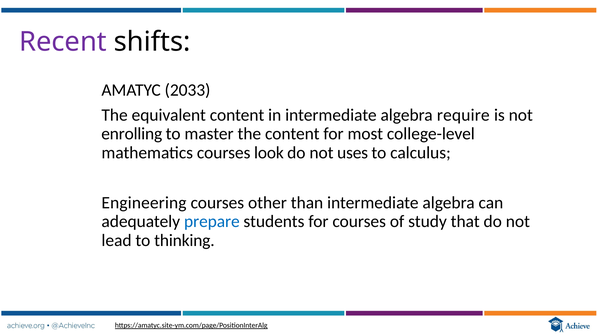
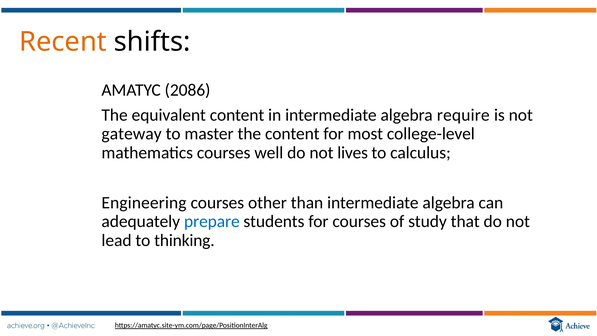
Recent colour: purple -> orange (63, 42)
2033: 2033 -> 2086 (188, 90)
enrolling: enrolling -> gateway (132, 134)
look: look -> well (269, 153)
uses: uses -> lives (353, 153)
